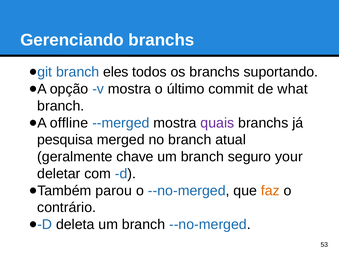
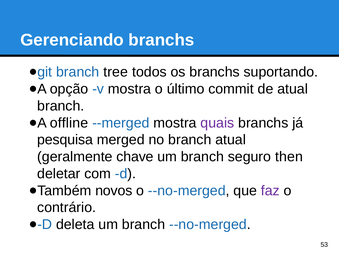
eles: eles -> tree (116, 72)
de what: what -> atual (293, 89)
your: your -> then (289, 157)
parou: parou -> novos (114, 191)
faz colour: orange -> purple (270, 191)
